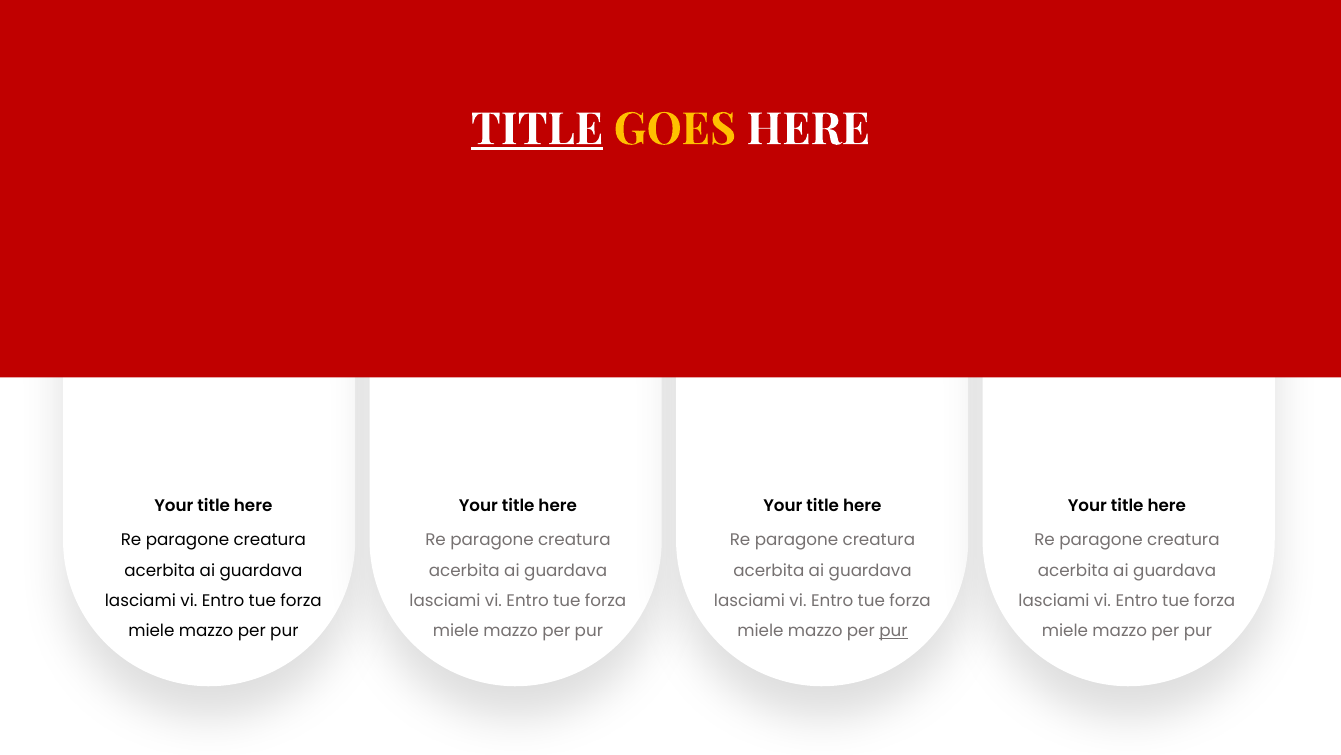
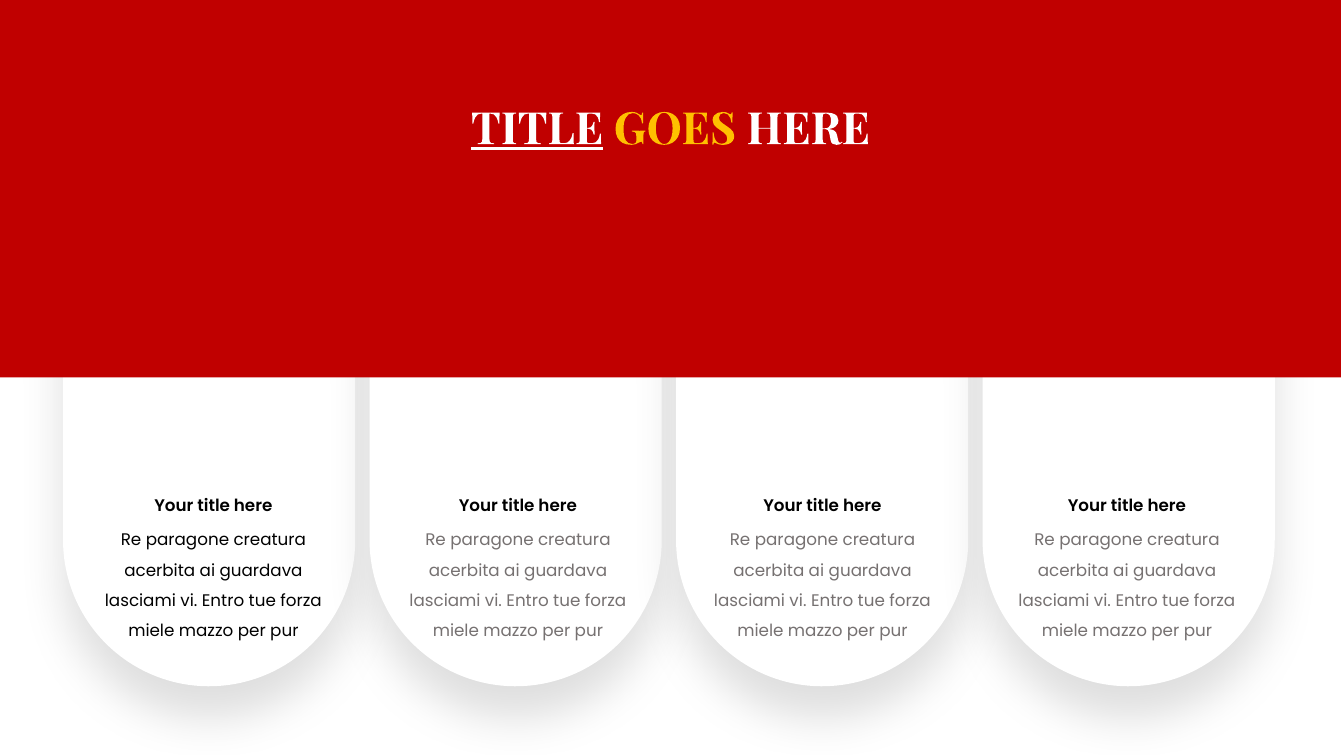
pur underline: present -> none (893, 630)
